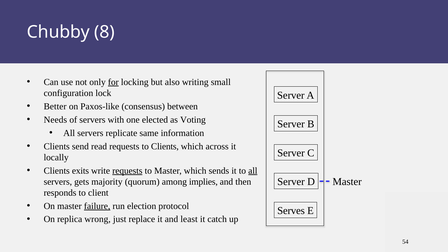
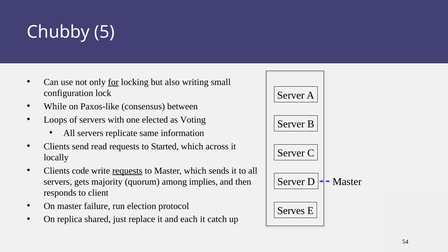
8: 8 -> 5 (104, 32)
Better: Better -> While (55, 107)
Needs: Needs -> Loops (55, 120)
to Clients: Clients -> Started (165, 147)
exits: exits -> code (80, 171)
all underline: present -> none (253, 171)
failure underline: present -> none (97, 206)
wrong: wrong -> shared (98, 220)
least: least -> each (189, 220)
